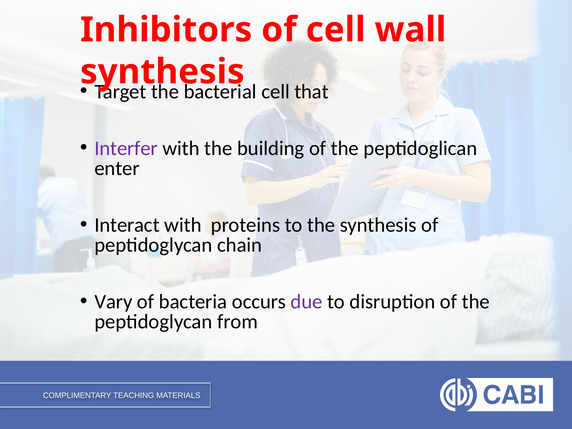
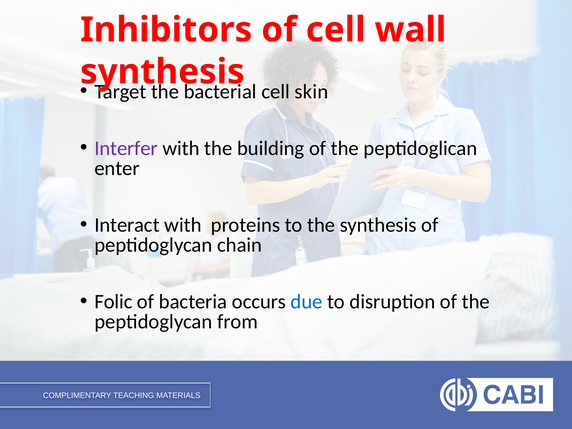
that: that -> skin (311, 92)
Vary: Vary -> Folic (113, 302)
due colour: purple -> blue (307, 302)
